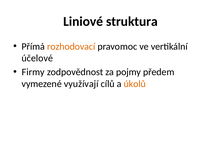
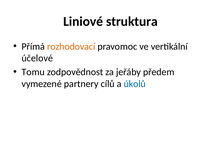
Firmy: Firmy -> Tomu (33, 72)
pojmy: pojmy -> jeřáby (128, 72)
využívají: využívají -> partnery (81, 84)
úkolů colour: orange -> blue (135, 84)
